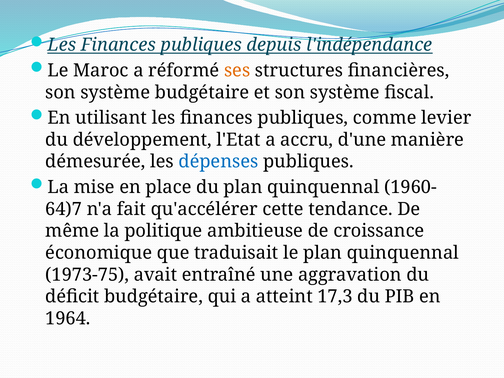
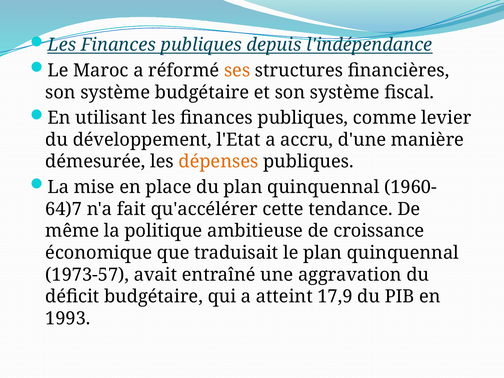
dépenses colour: blue -> orange (218, 162)
1973-75: 1973-75 -> 1973-57 (87, 275)
17,3: 17,3 -> 17,9 (335, 297)
1964: 1964 -> 1993 (68, 318)
